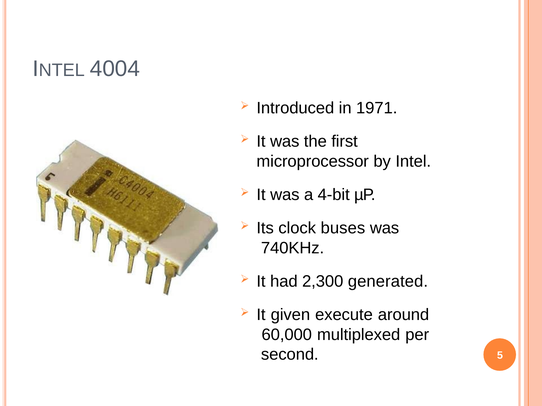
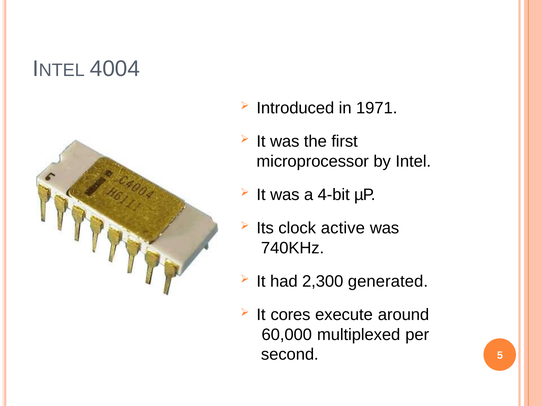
buses: buses -> active (343, 228)
given: given -> cores (290, 315)
